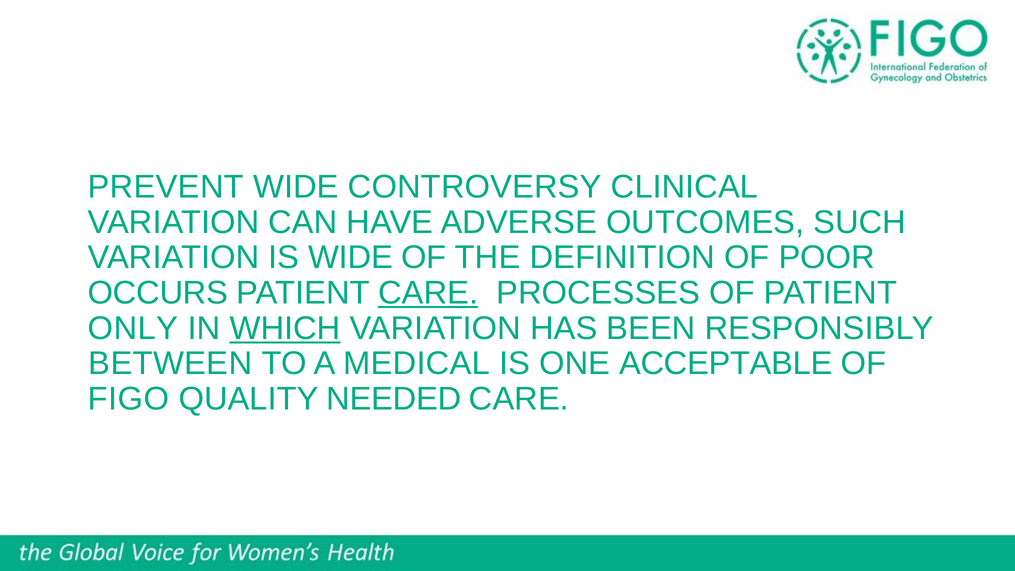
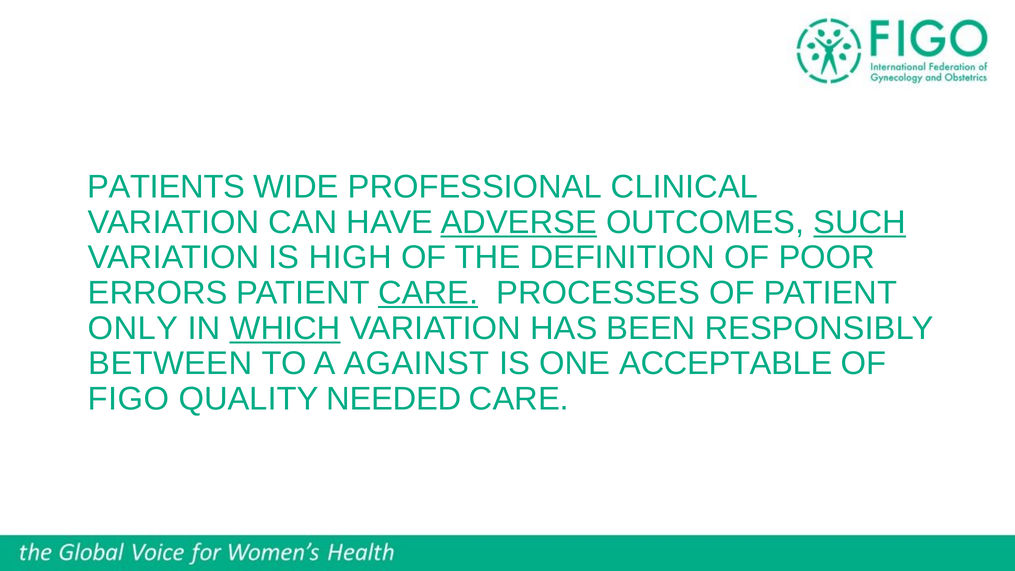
PREVENT: PREVENT -> PATIENTS (166, 187)
CONTROVERSY: CONTROVERSY -> PROFESSIONAL (475, 187)
ADVERSE underline: none -> present (519, 222)
SUCH underline: none -> present (860, 222)
IS WIDE: WIDE -> HIGH (350, 258)
OCCURS: OCCURS -> ERRORS (158, 293)
MEDICAL: MEDICAL -> AGAINST (416, 364)
